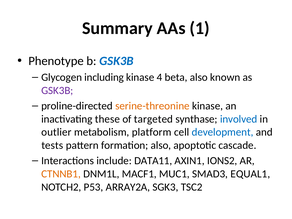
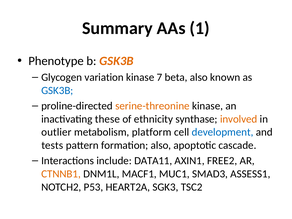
GSK3B colour: blue -> orange (116, 61)
including: including -> variation (104, 77)
4: 4 -> 7 (160, 77)
GSK3B colour: purple -> blue (57, 90)
targeted: targeted -> ethnicity (154, 119)
involved colour: blue -> orange (239, 119)
IONS2: IONS2 -> FREE2 (222, 161)
EQUAL1: EQUAL1 -> ASSESS1 (250, 174)
ARRAY2A: ARRAY2A -> HEART2A (128, 187)
